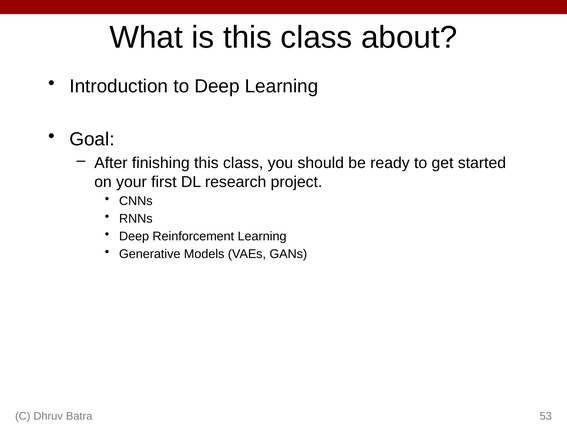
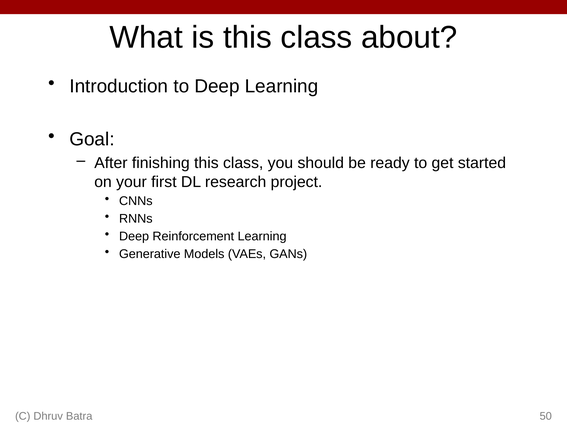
53: 53 -> 50 (546, 417)
